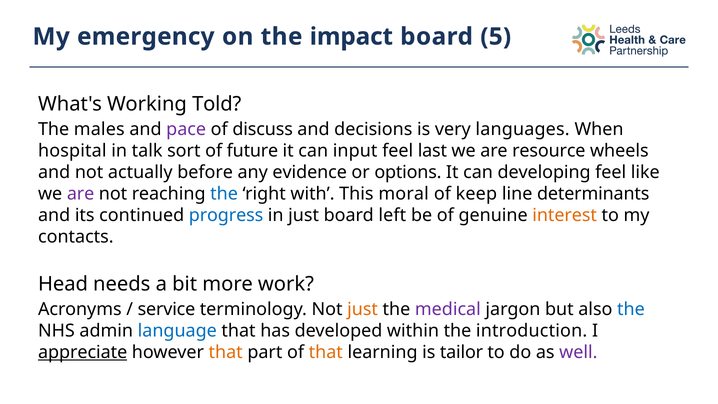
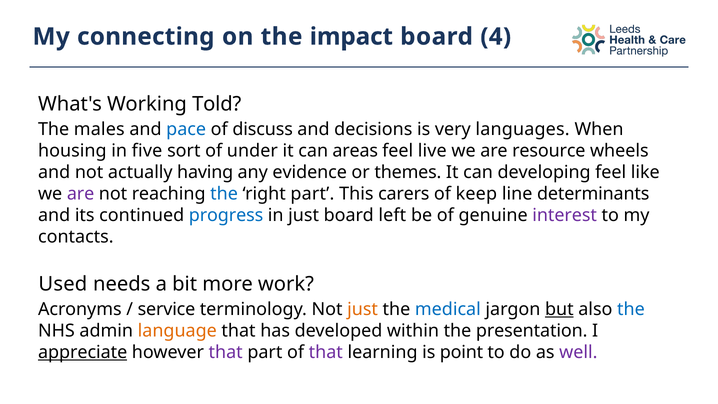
emergency: emergency -> connecting (146, 37)
5: 5 -> 4 (496, 37)
pace colour: purple -> blue (186, 129)
hospital: hospital -> housing (72, 151)
talk: talk -> five (147, 151)
future: future -> under (252, 151)
input: input -> areas (355, 151)
last: last -> live (432, 151)
before: before -> having (205, 172)
options: options -> themes (408, 172)
right with: with -> part (312, 194)
moral: moral -> carers (404, 194)
interest colour: orange -> purple (565, 215)
Head: Head -> Used (63, 284)
medical colour: purple -> blue (448, 309)
but underline: none -> present (559, 309)
language colour: blue -> orange (177, 331)
introduction: introduction -> presentation (532, 331)
that colour: orange -> purple (226, 352)
that colour: orange -> purple (326, 352)
tailor: tailor -> point (462, 352)
